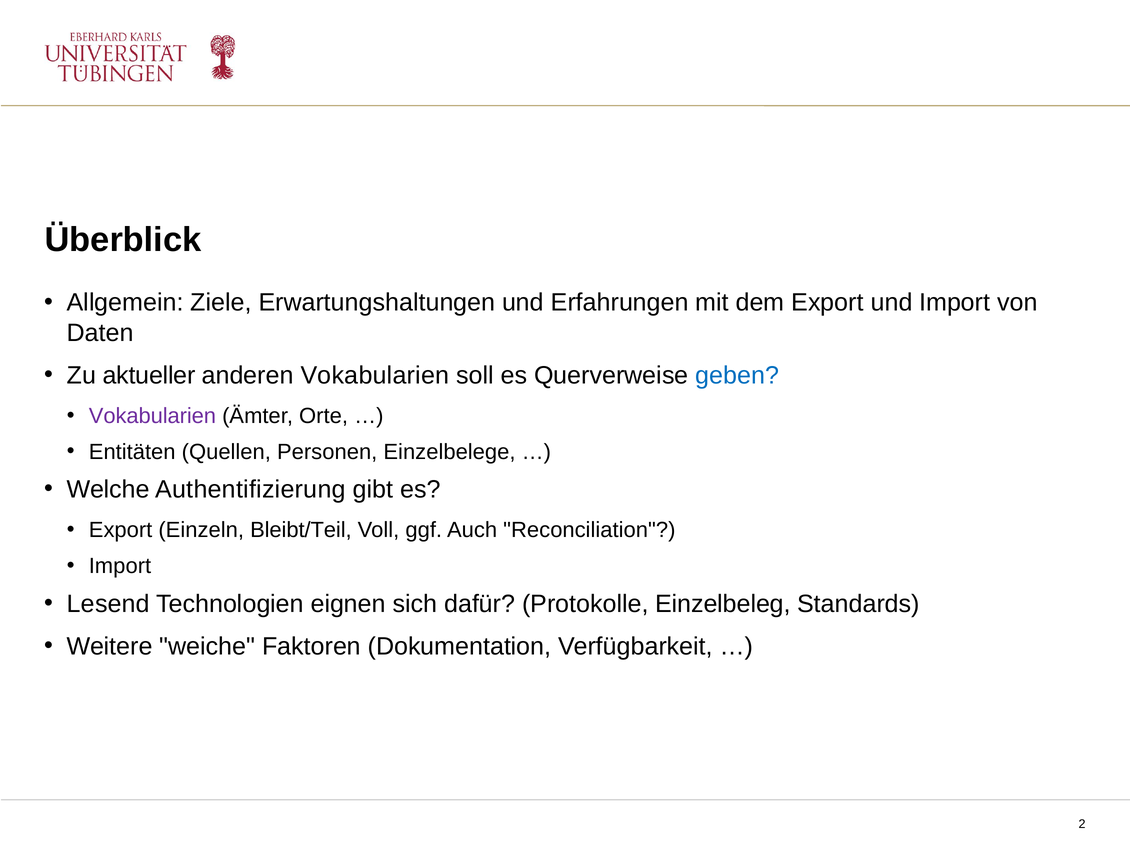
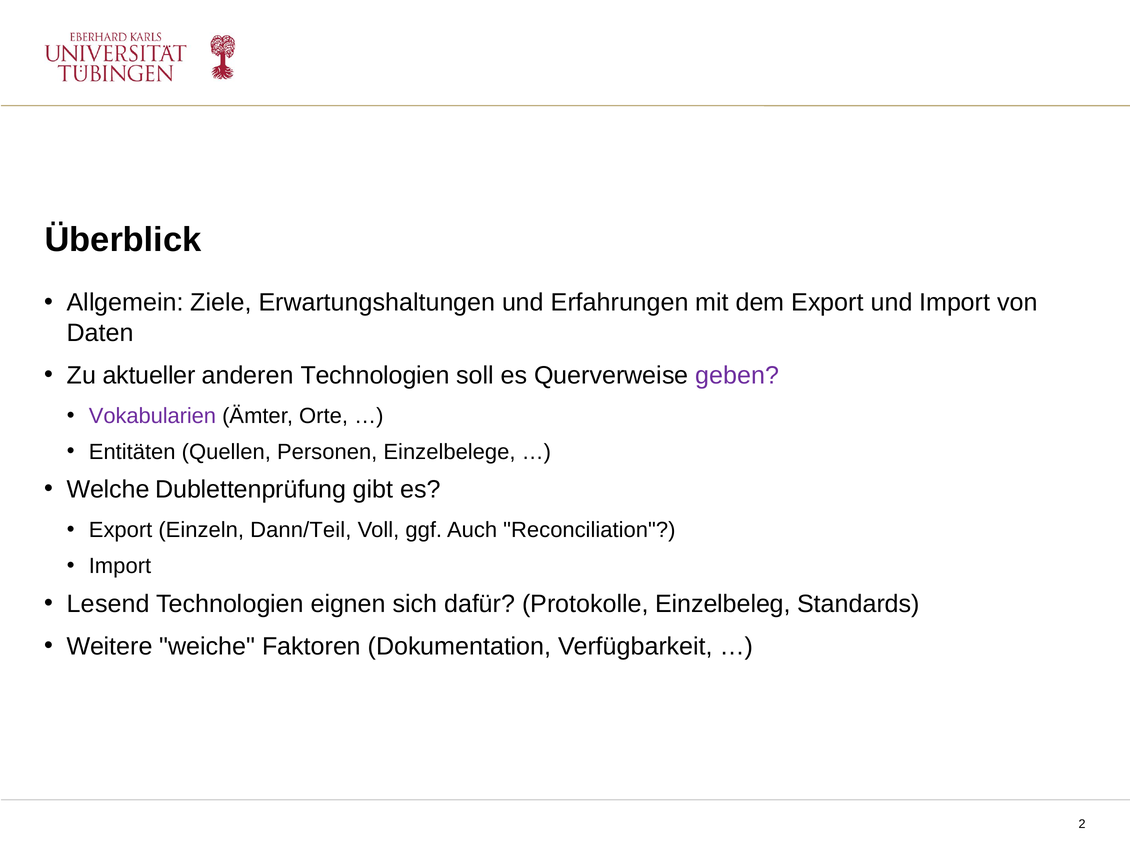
anderen Vokabularien: Vokabularien -> Technologien (375, 376)
geben colour: blue -> purple (737, 376)
Authentifizierung: Authentifizierung -> Dublettenprüfung (251, 490)
Bleibt/Teil: Bleibt/Teil -> Dann/Teil (301, 531)
